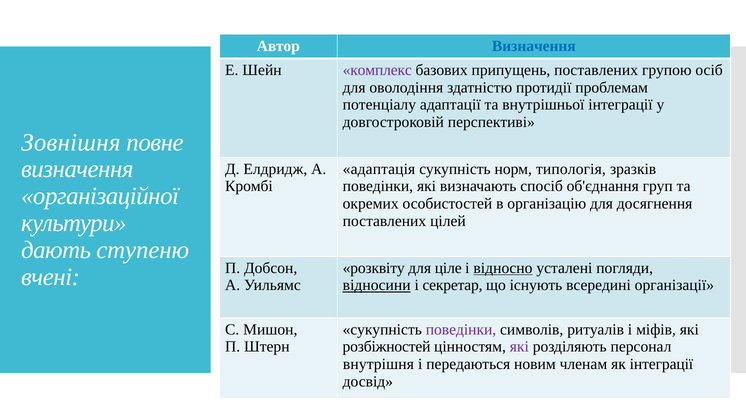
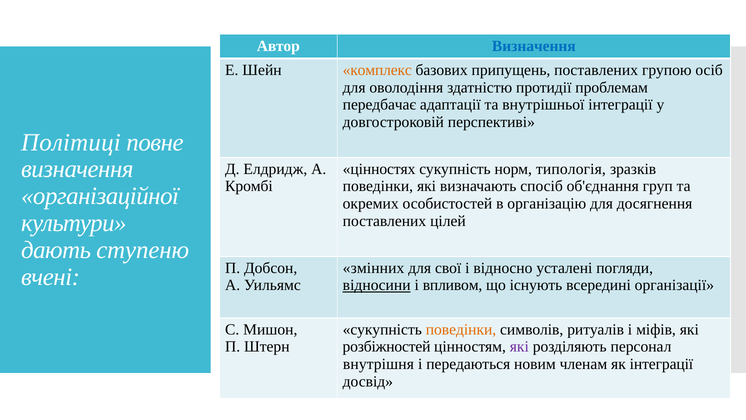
комплекс colour: purple -> orange (377, 70)
потенціалу: потенціалу -> передбачає (379, 105)
Зовнішня: Зовнішня -> Політиці (71, 142)
адаптація: адаптація -> цінностях (379, 169)
розквіту: розквіту -> змінних (374, 268)
ціле: ціле -> свої (448, 268)
відносно underline: present -> none (503, 268)
секретар: секретар -> впливом (453, 285)
поведінки colour: purple -> orange (461, 329)
